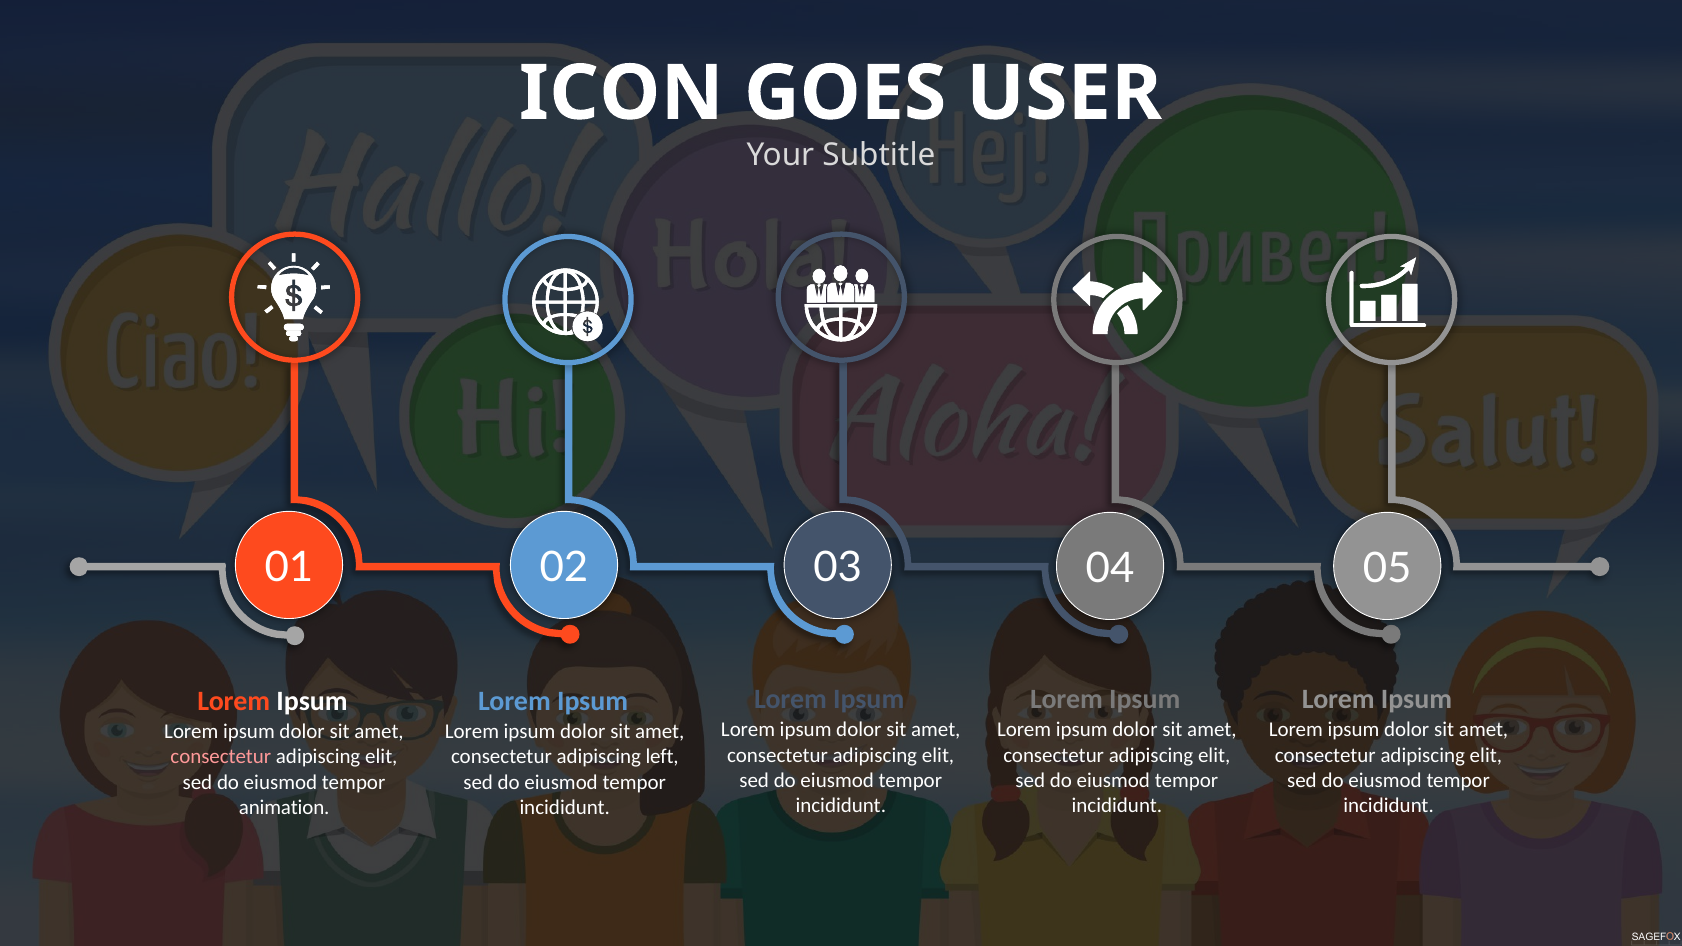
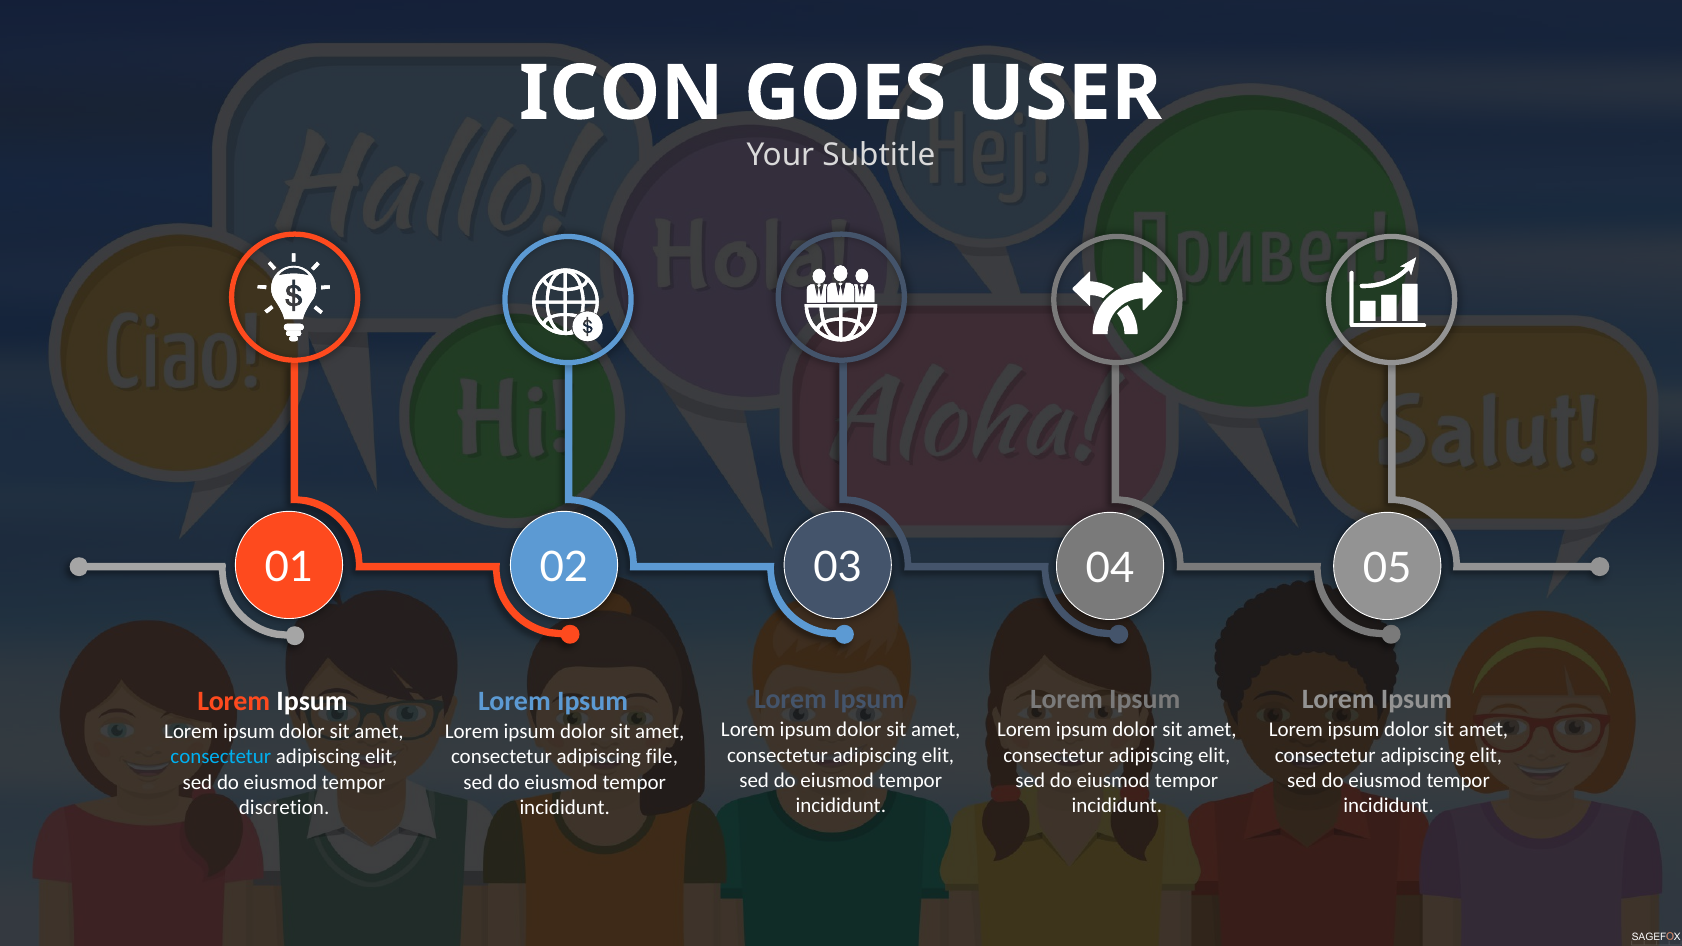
consectetur colour: pink -> light blue (221, 757)
left: left -> file (662, 757)
animation: animation -> discretion (284, 808)
